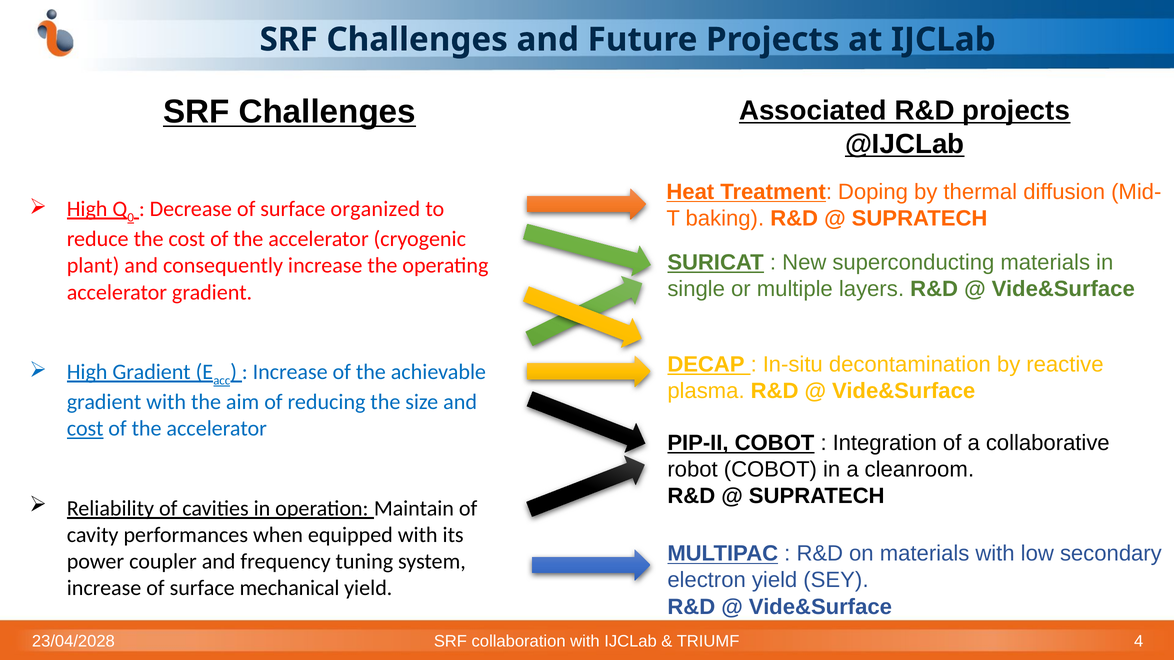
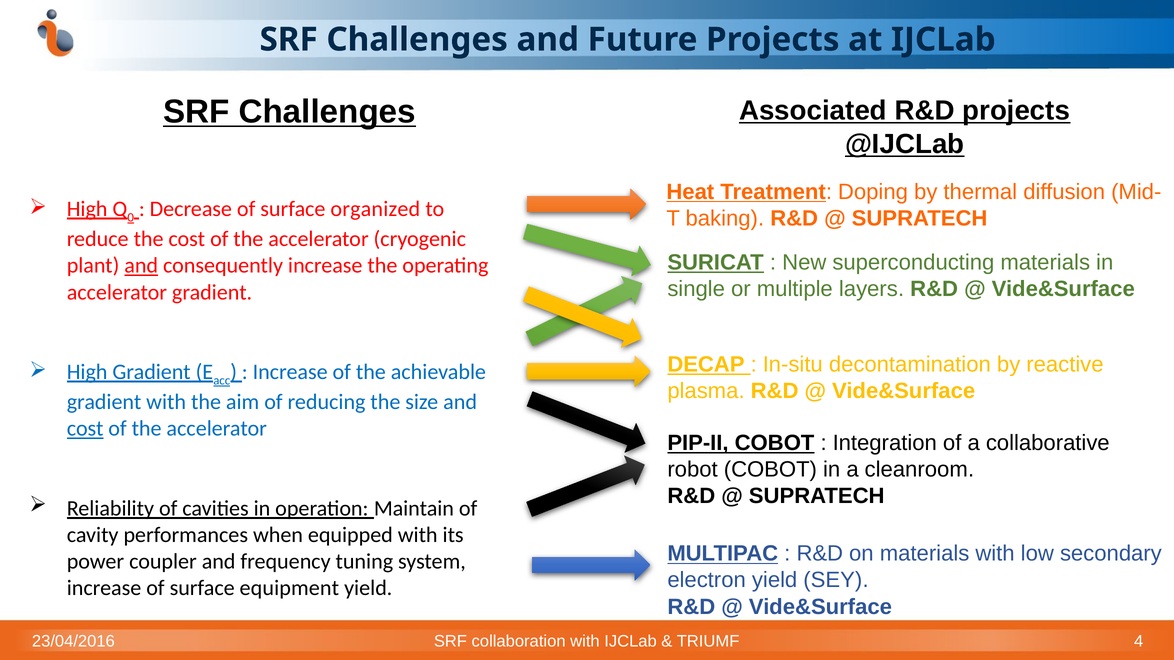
and underline: none -> present (141, 266)
mechanical: mechanical -> equipment (289, 588)
23/04/2028: 23/04/2028 -> 23/04/2016 (73, 641)
